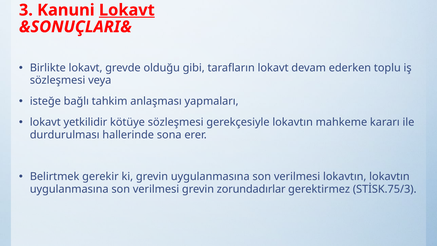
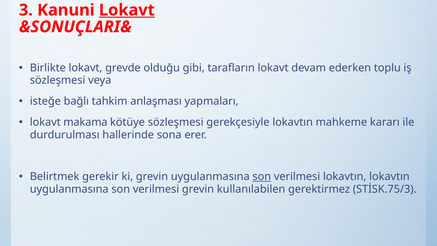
yetkilidir: yetkilidir -> makama (85, 122)
son underline: none -> present (262, 177)
zorundadırlar: zorundadırlar -> kullanılabilen (251, 189)
